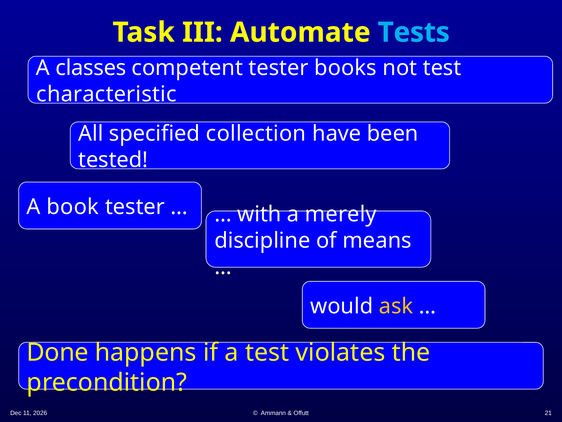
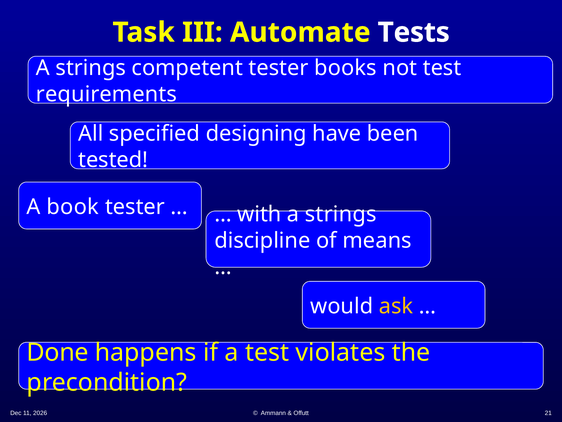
Tests colour: light blue -> white (414, 32)
classes: classes -> strings (91, 68)
characteristic: characteristic -> requirements (107, 94)
collection: collection -> designing (256, 134)
with a merely: merely -> strings (341, 214)
